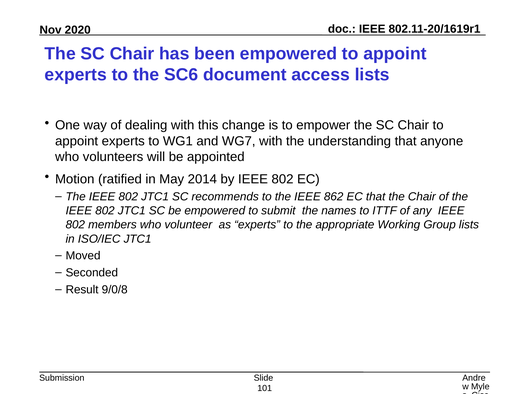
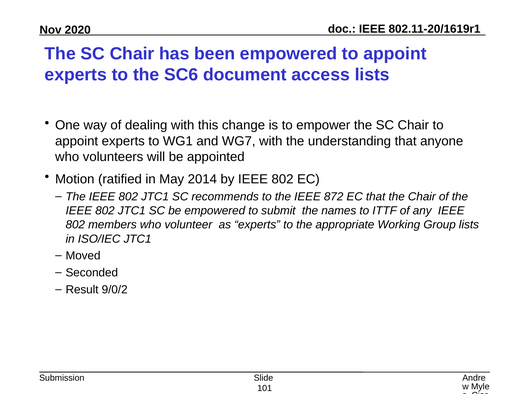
862: 862 -> 872 (334, 197)
9/0/8: 9/0/8 -> 9/0/2 (115, 289)
